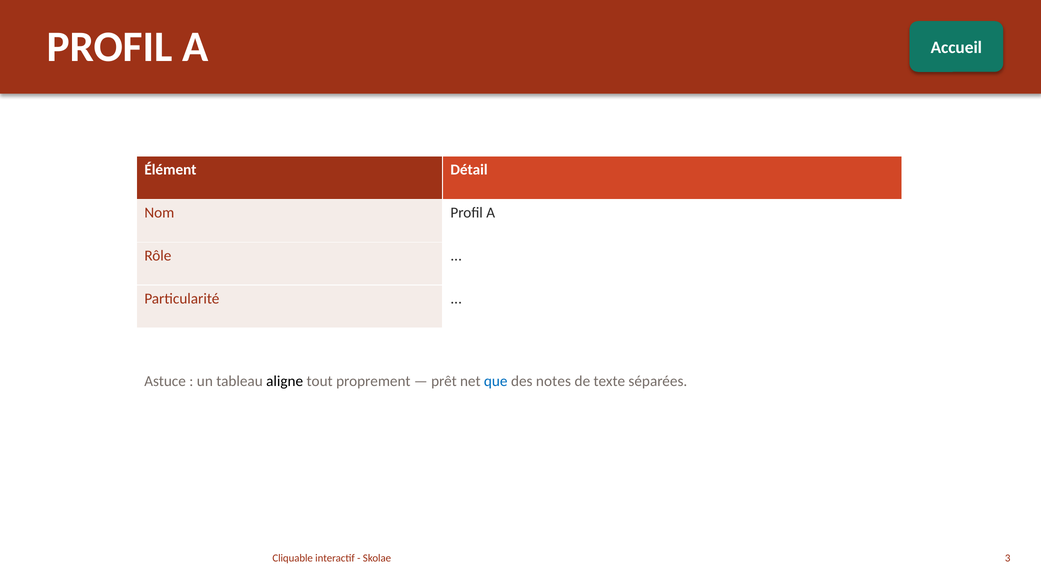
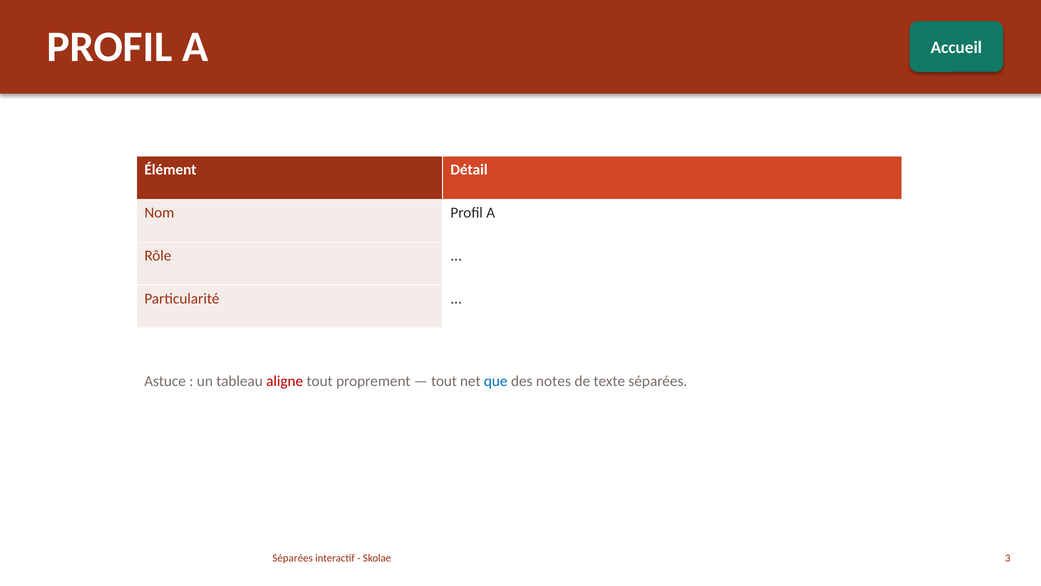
aligne colour: black -> red (285, 381)
prêt: prêt -> tout (444, 381)
Cliquable: Cliquable -> Séparées (293, 558)
